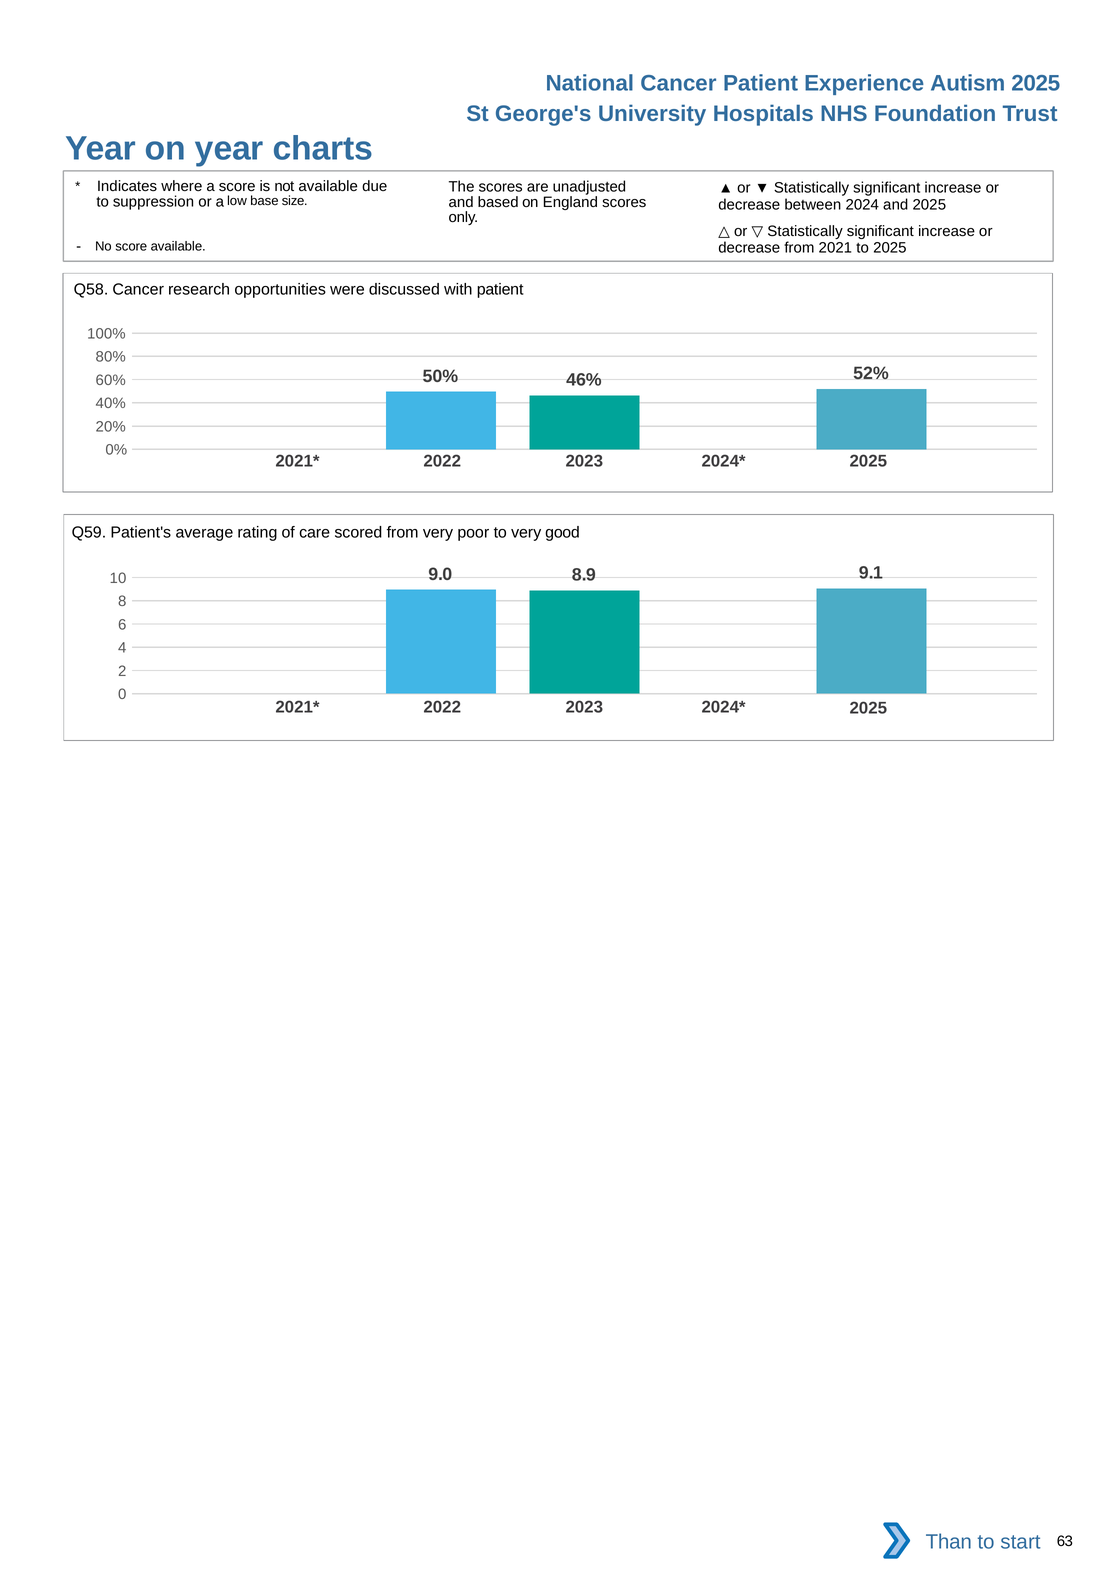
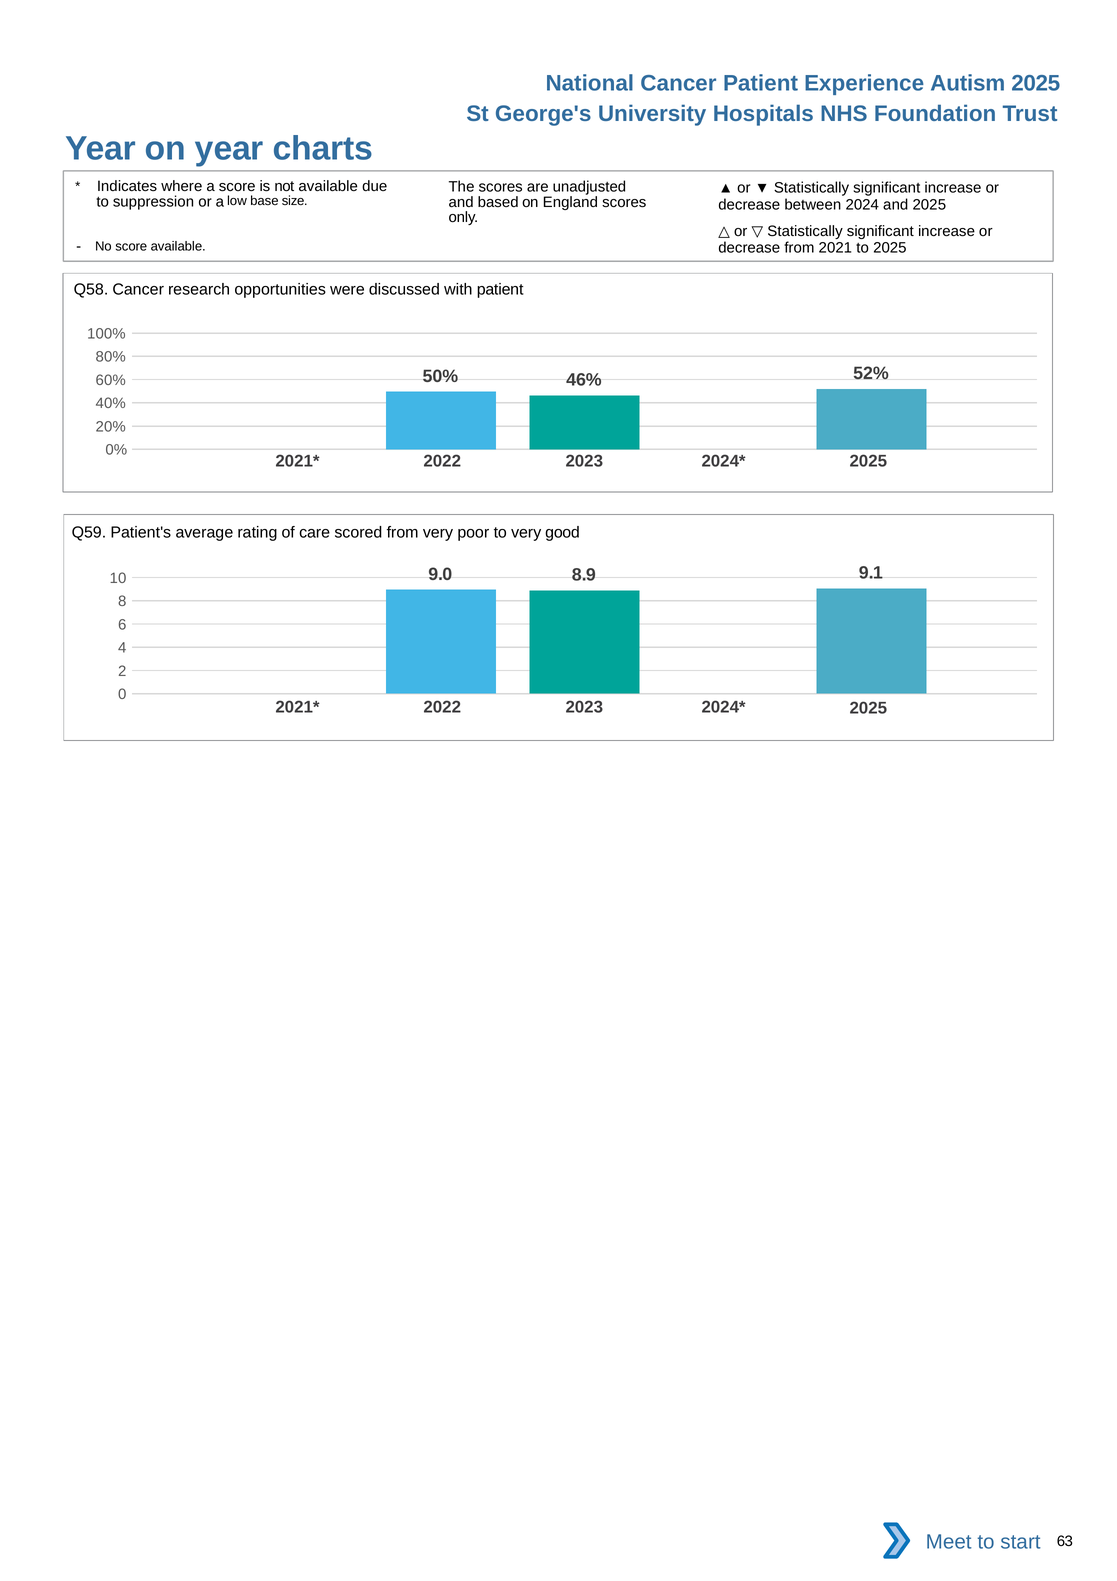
Than: Than -> Meet (949, 1542)
